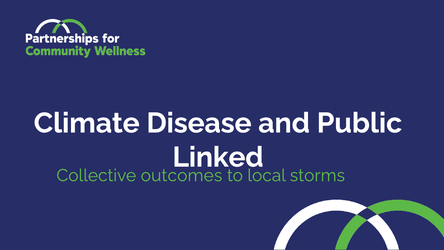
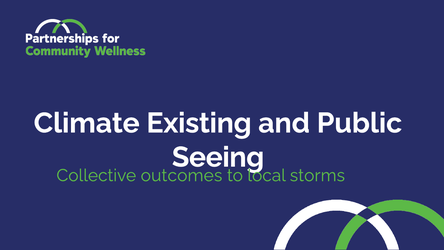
Disease: Disease -> Existing (199, 123)
Linked: Linked -> Seeing (218, 157)
